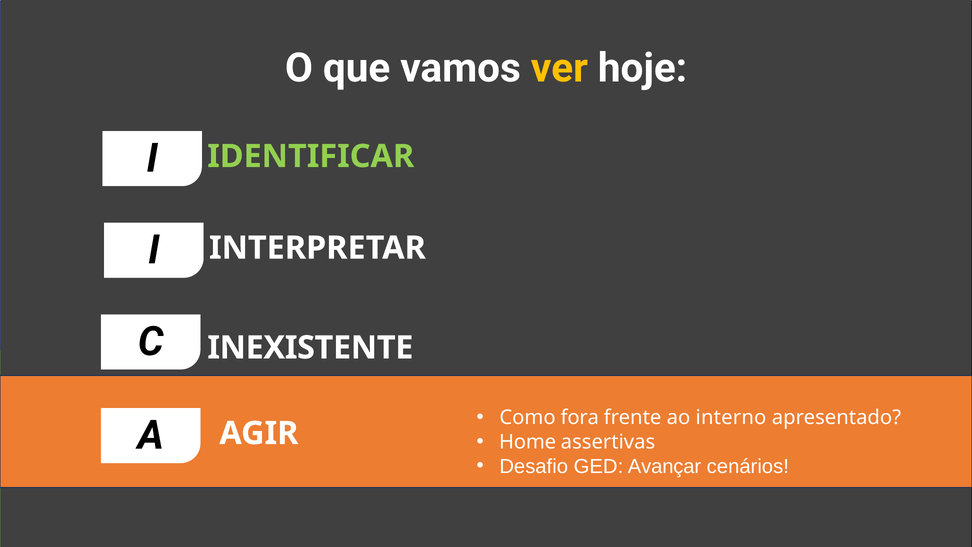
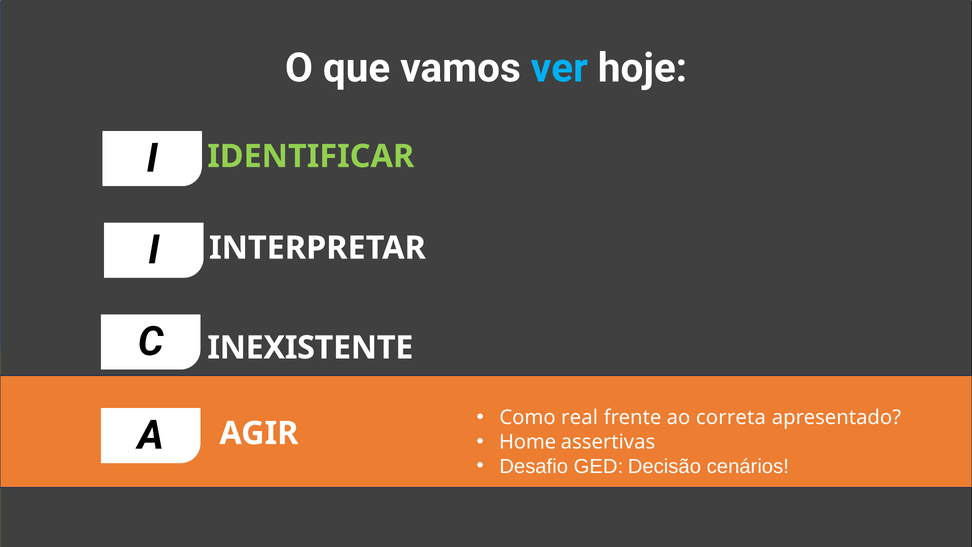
ver colour: yellow -> light blue (559, 68)
fora: fora -> real (580, 418)
interno: interno -> correta (731, 418)
Avançar: Avançar -> Decisão (664, 466)
